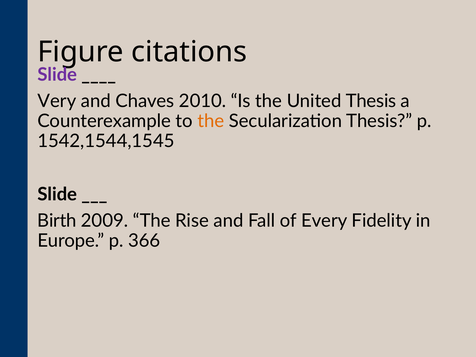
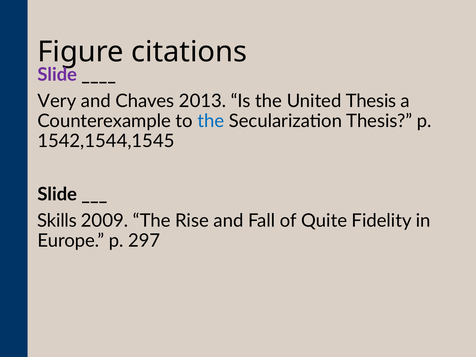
2010: 2010 -> 2013 (203, 101)
the colour: orange -> blue (211, 121)
Birth: Birth -> Skills (57, 221)
Every: Every -> Quite (324, 221)
366: 366 -> 297 (144, 241)
